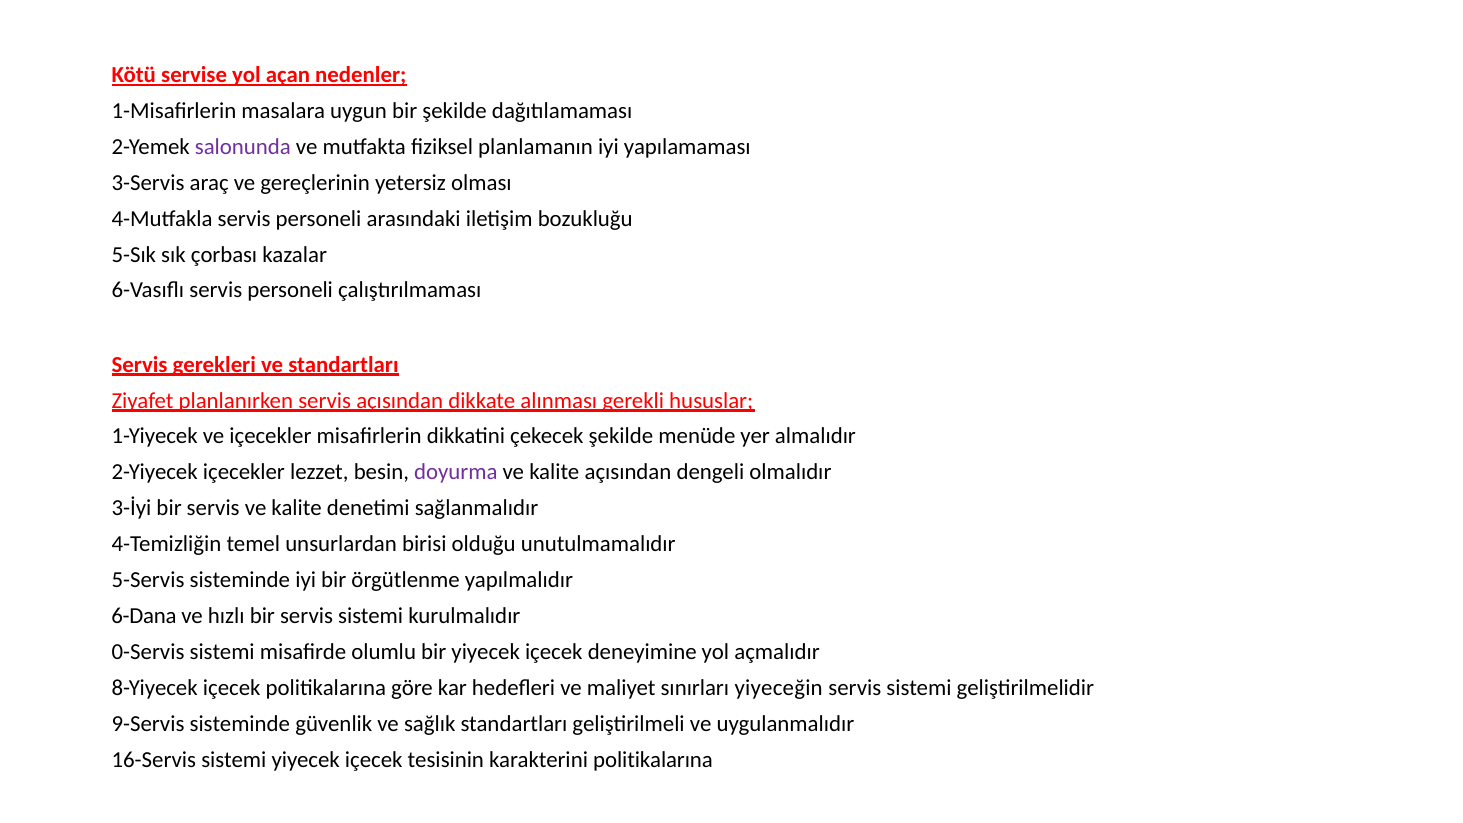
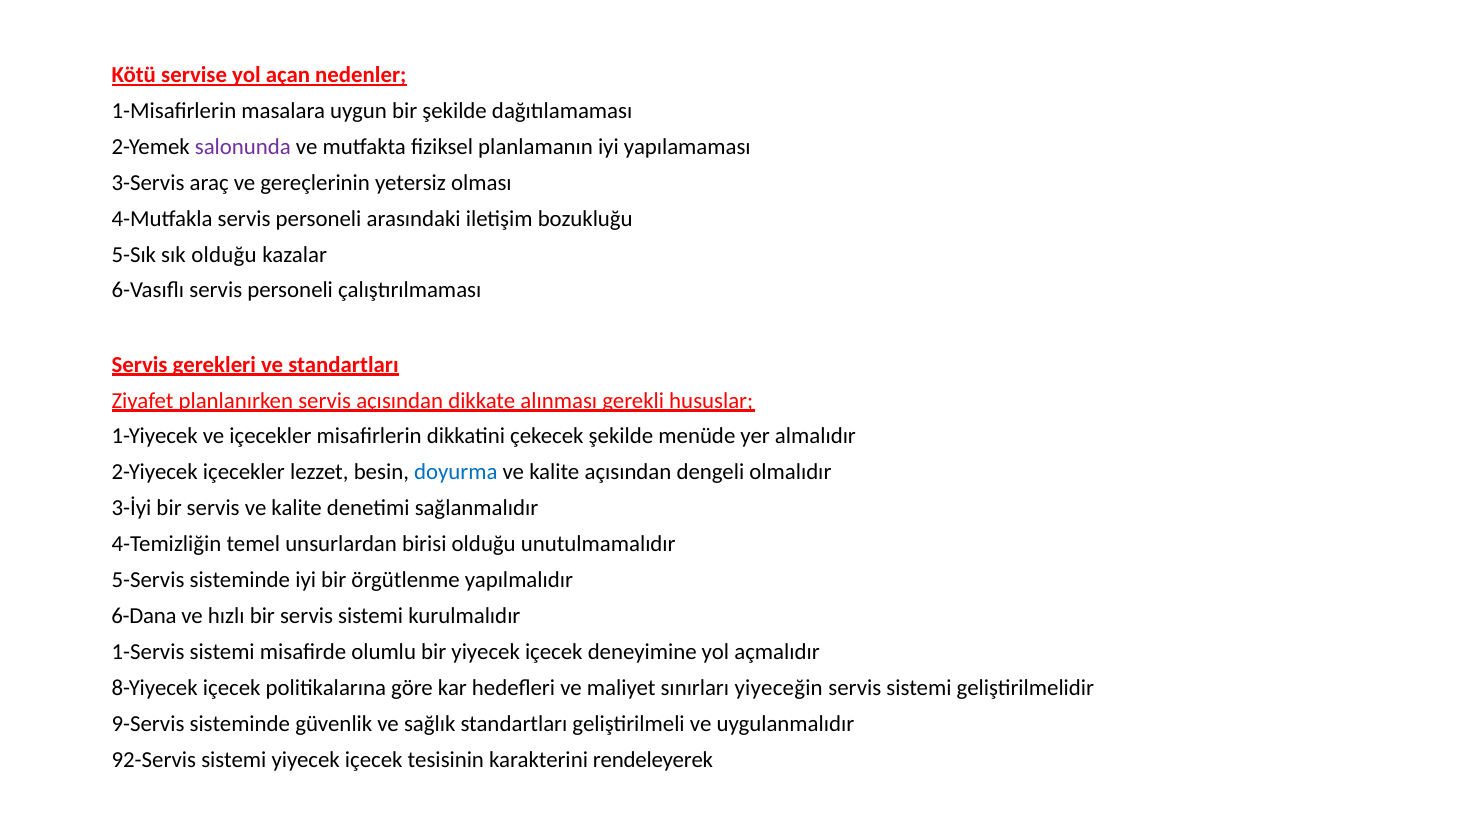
sık çorbası: çorbası -> olduğu (224, 254)
doyurma colour: purple -> blue (456, 472)
0-Servis: 0-Servis -> 1-Servis (148, 652)
16-Servis: 16-Servis -> 92-Servis (154, 759)
karakterini politikalarına: politikalarına -> rendeleyerek (653, 759)
